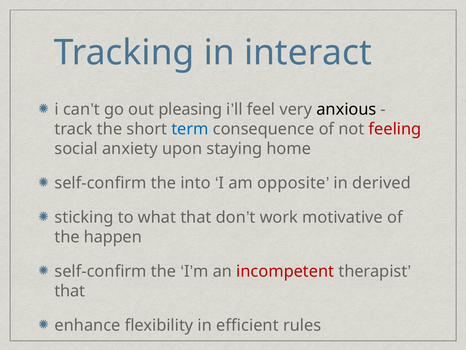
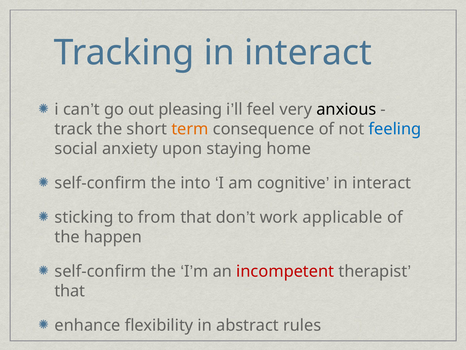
term colour: blue -> orange (190, 129)
feeling colour: red -> blue (395, 129)
opposite: opposite -> cognitive (292, 183)
derived: derived -> interact (382, 183)
what: what -> from (157, 217)
motivative: motivative -> applicable (342, 217)
efficient: efficient -> abstract (248, 325)
